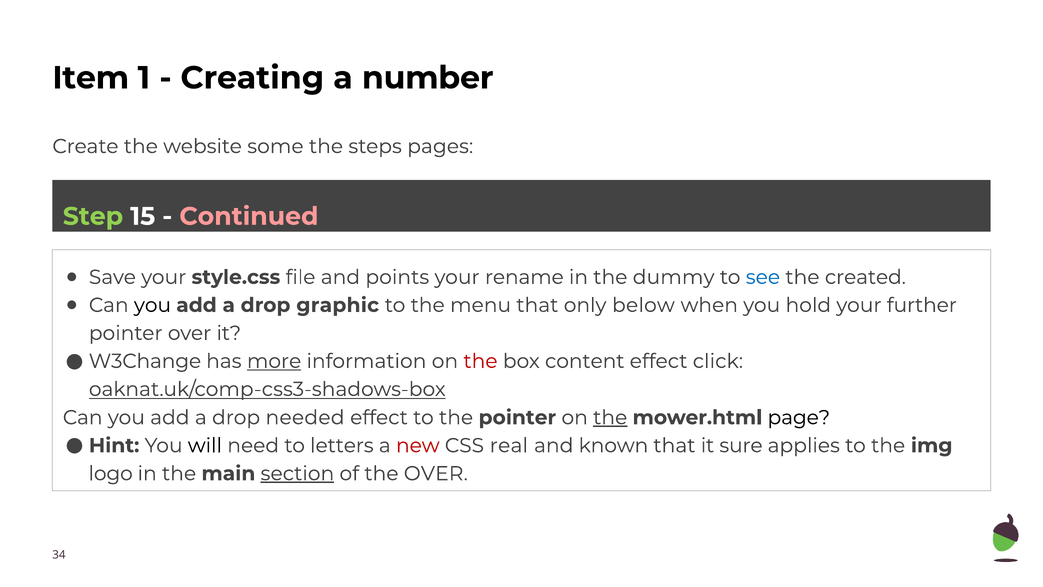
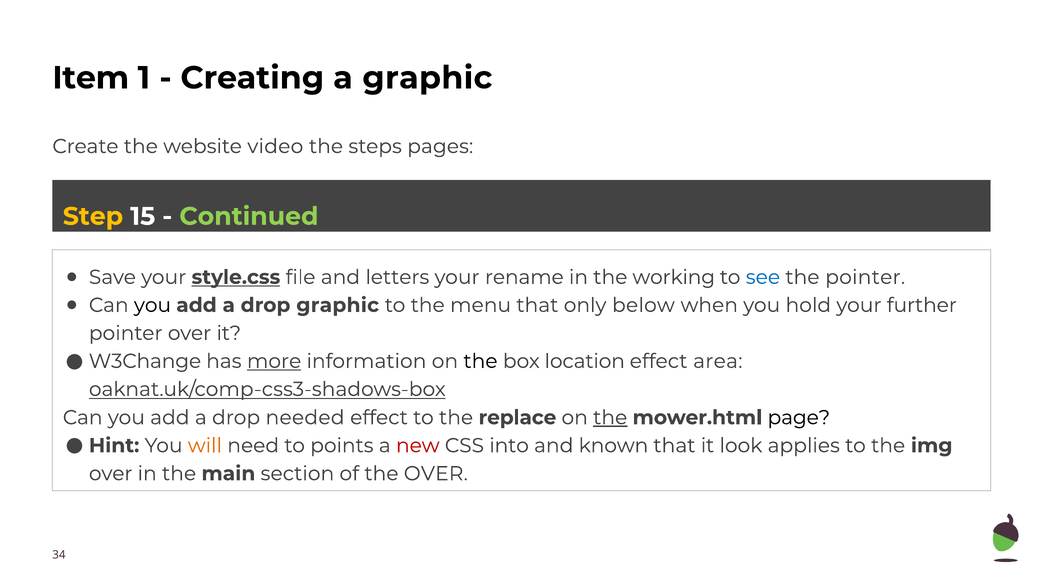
a number: number -> graphic (427, 78)
some: some -> video (275, 146)
Step colour: light green -> yellow (93, 216)
Continued colour: pink -> light green (249, 216)
style.css underline: none -> present (236, 277)
points: points -> letters (397, 277)
dummy: dummy -> working (674, 277)
the created: created -> pointer (865, 277)
the colour: red -> black (480, 361)
content: content -> location (585, 361)
click: click -> area (718, 361)
the pointer: pointer -> replace (517, 417)
will colour: black -> orange (205, 445)
letters: letters -> points (342, 445)
real: real -> into (509, 445)
sure: sure -> look (741, 445)
logo: logo -> over (111, 473)
section underline: present -> none (297, 473)
